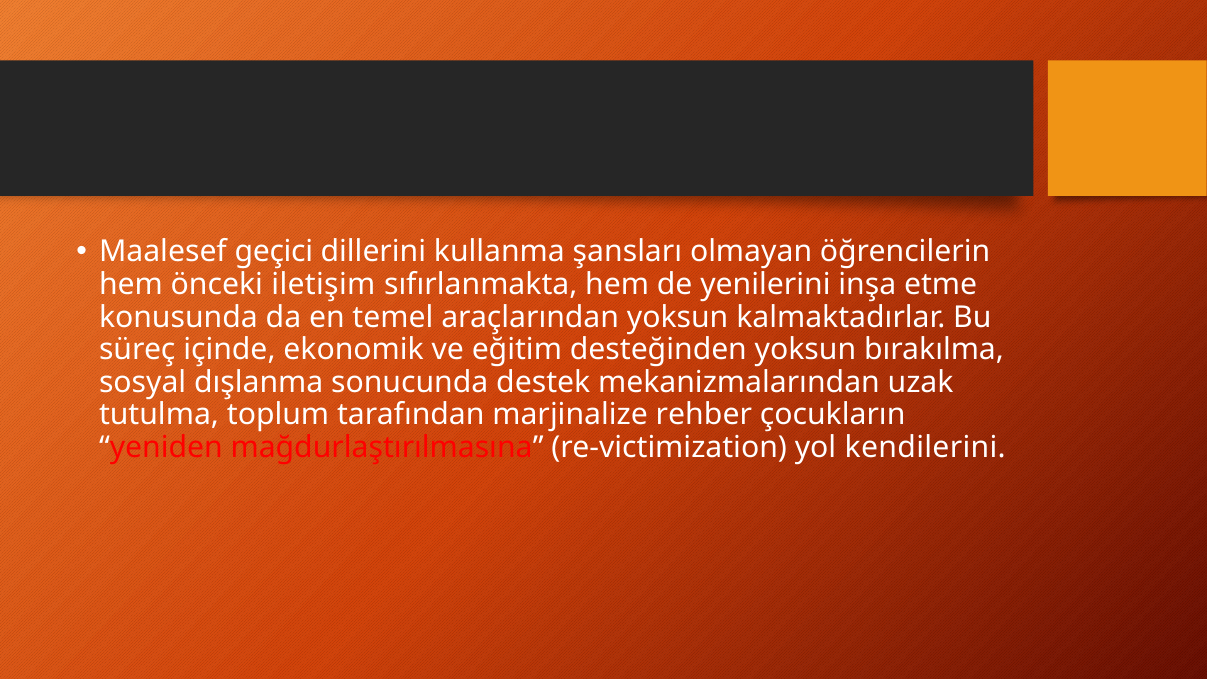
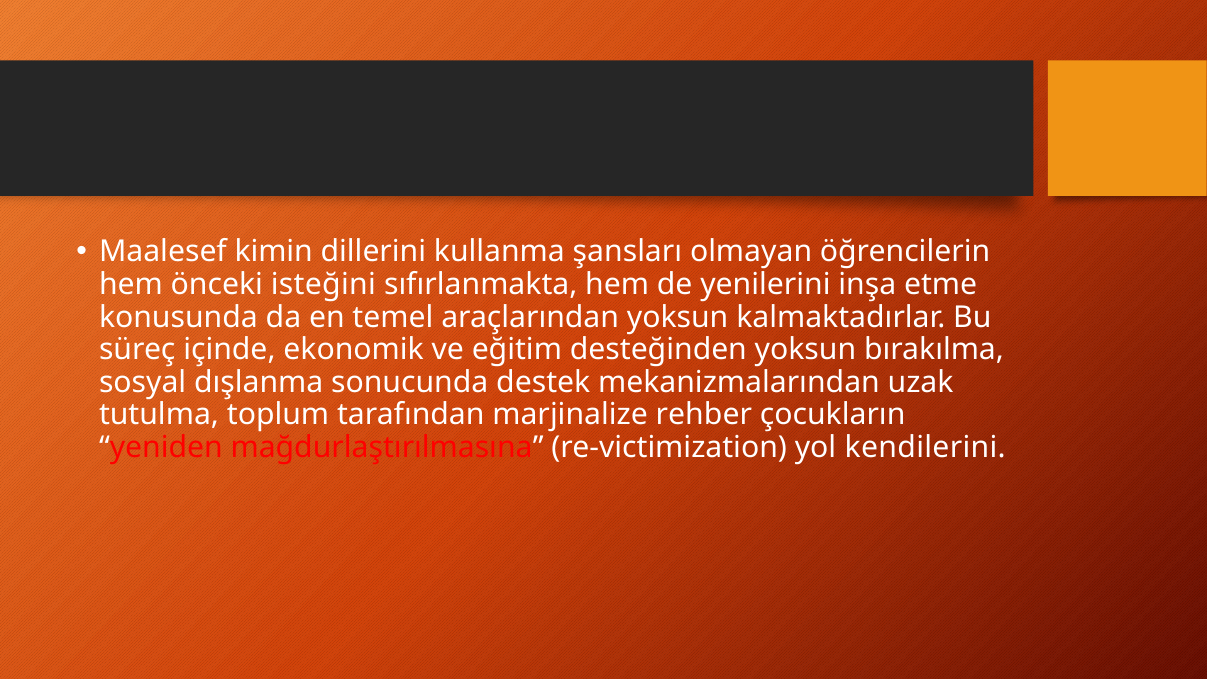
geçici: geçici -> kimin (274, 252)
iletişim: iletişim -> isteğini (323, 285)
